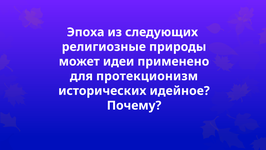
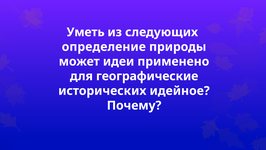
Эпоха: Эпоха -> Уметь (86, 32)
религиозные: религиозные -> определение (104, 47)
протекционизм: протекционизм -> географические (147, 76)
